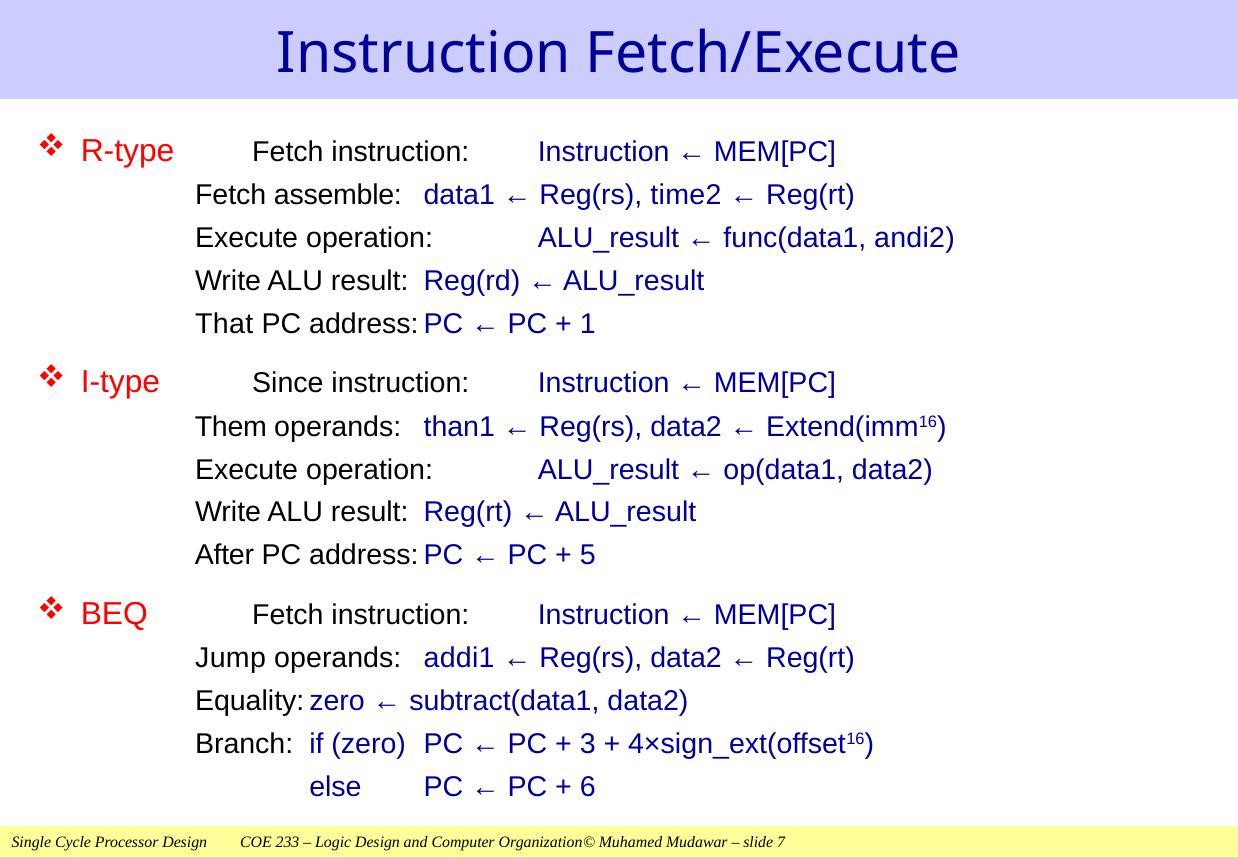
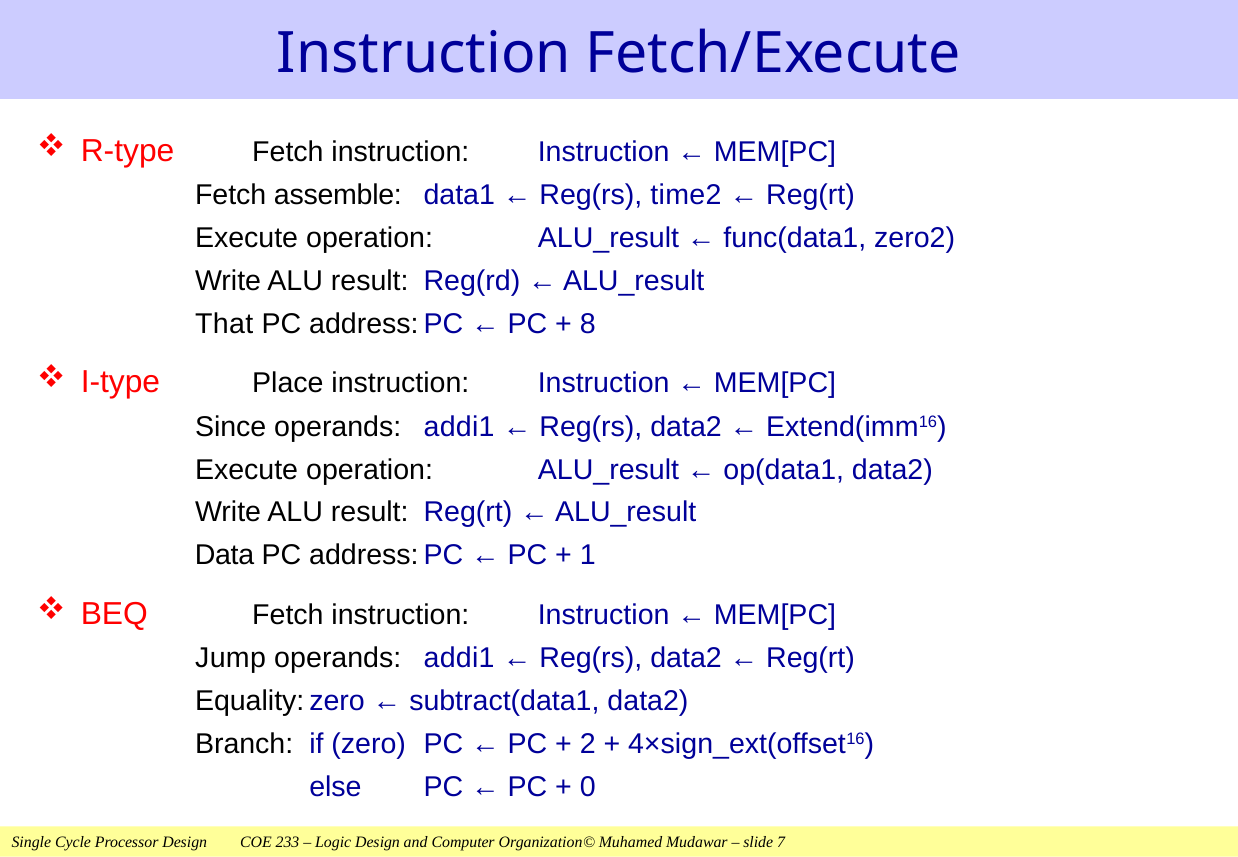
andi2: andi2 -> zero2 (915, 238)
1: 1 -> 8 (588, 324)
Since: Since -> Place (288, 383)
Them: Them -> Since (231, 427)
than1: than1 -> addi1 (459, 427)
After: After -> Data (225, 555)
5: 5 -> 1 (588, 555)
3: 3 -> 2 (588, 744)
6: 6 -> 0 (588, 787)
